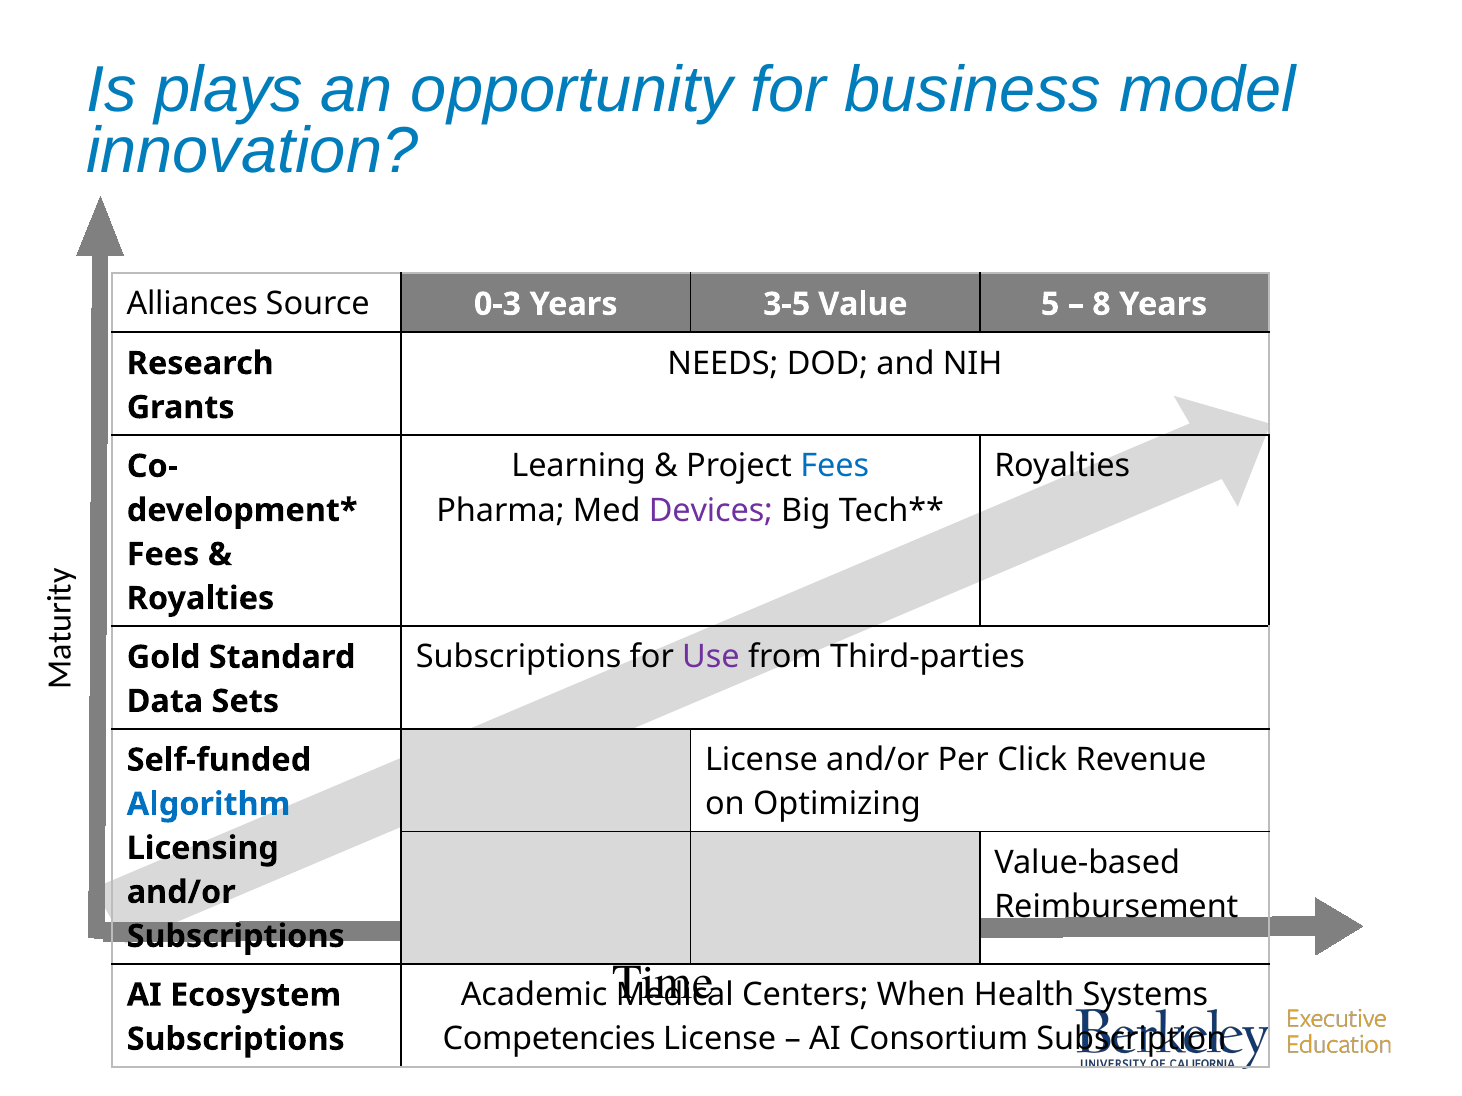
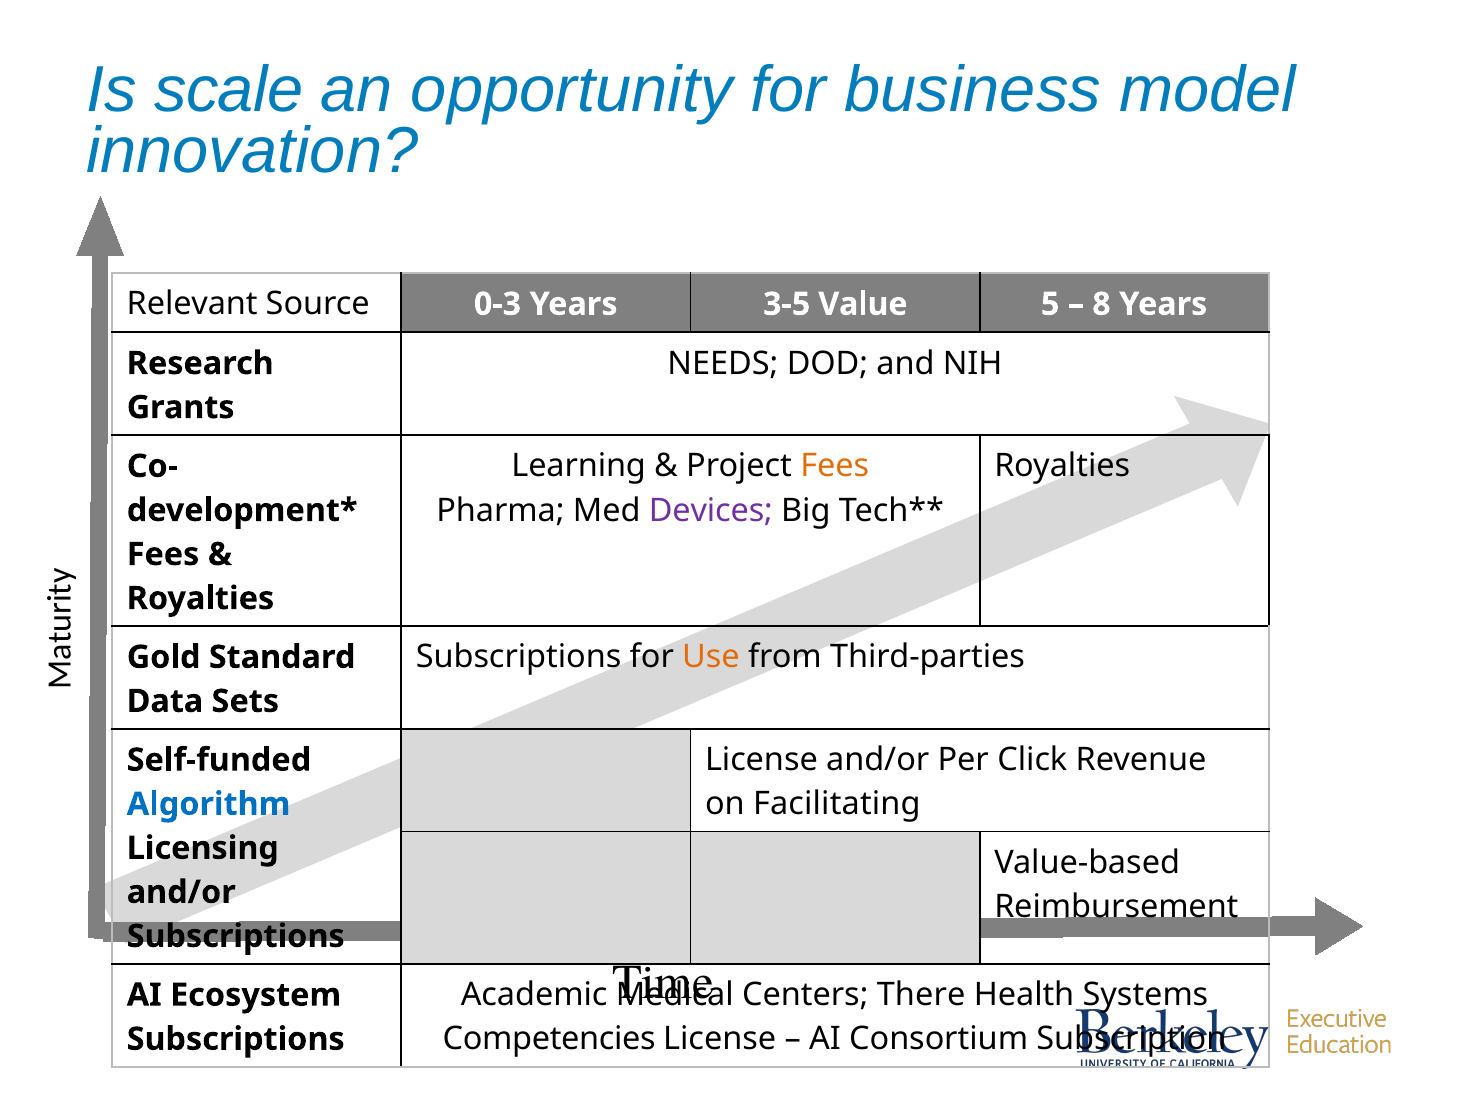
plays: plays -> scale (229, 90)
Alliances: Alliances -> Relevant (192, 304)
Fees colour: blue -> orange (835, 466)
Use colour: purple -> orange (711, 657)
Optimizing: Optimizing -> Facilitating (837, 804)
When: When -> There (921, 995)
